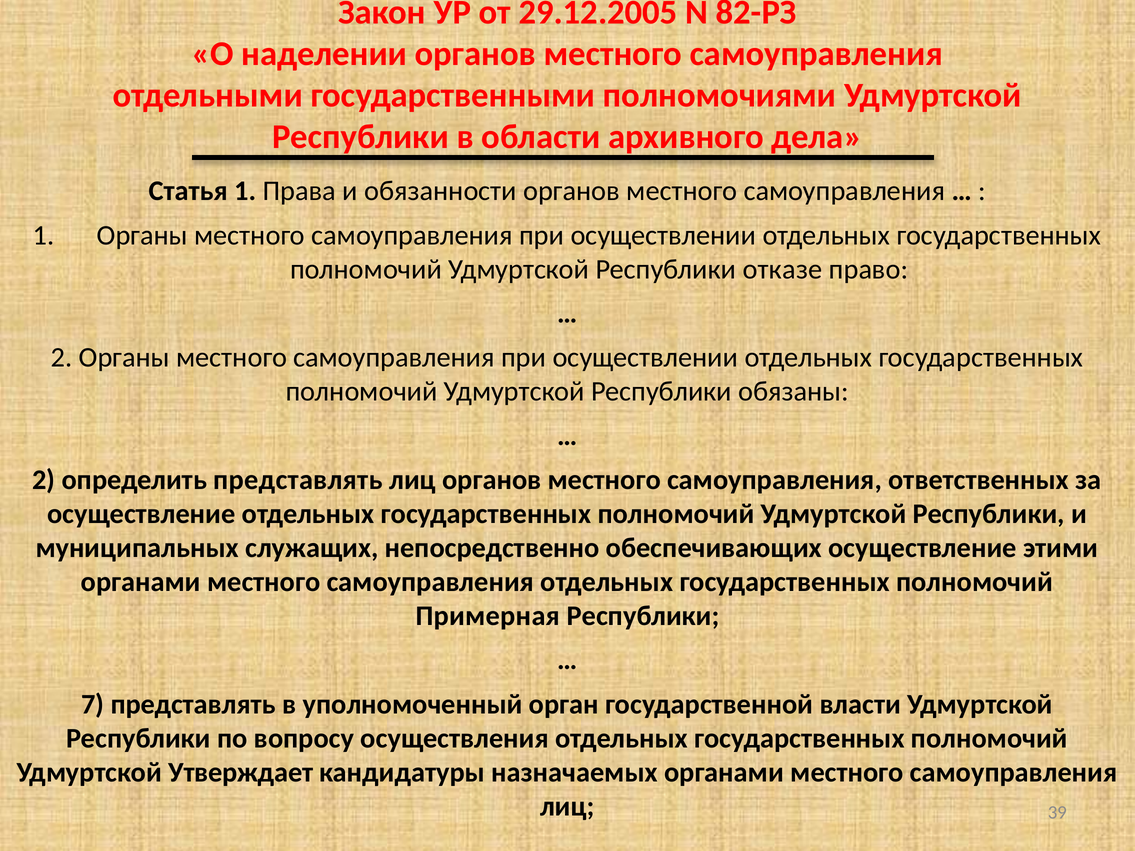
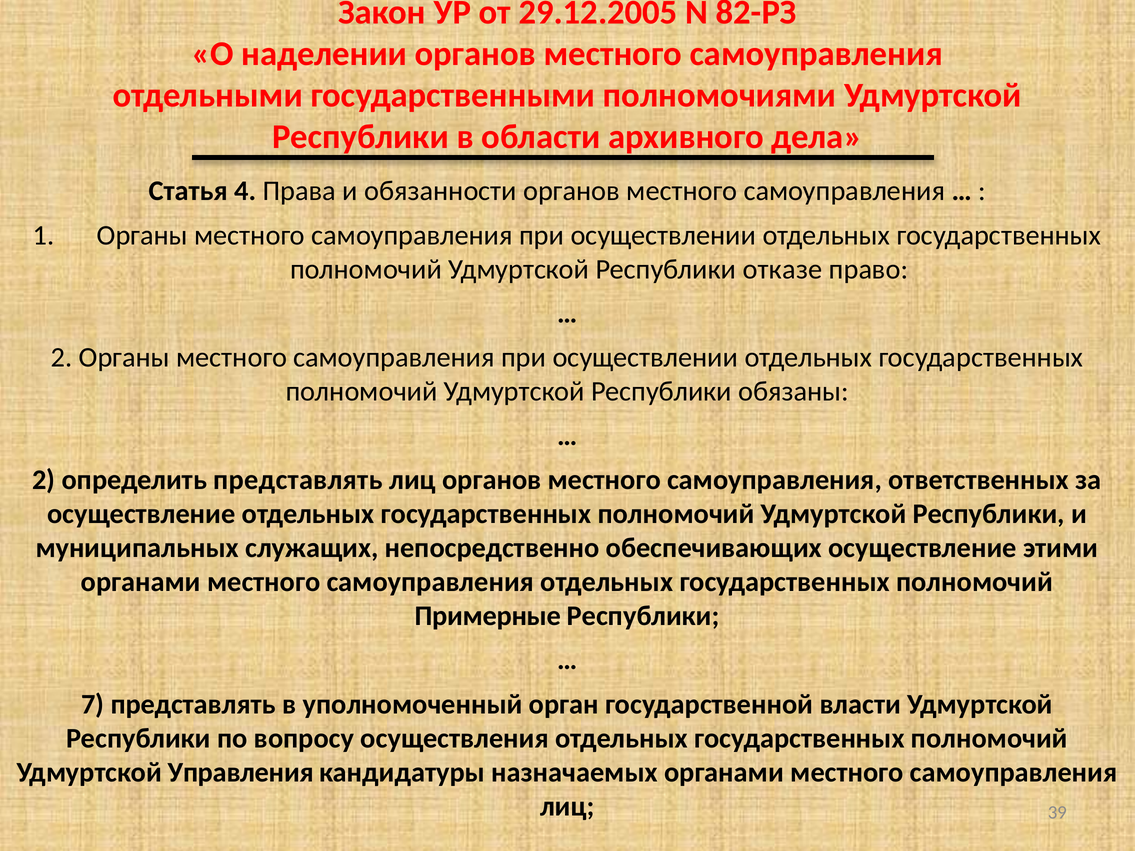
Статья 1: 1 -> 4 (245, 191)
Примерная: Примерная -> Примерные (488, 616)
Утверждает: Утверждает -> Управления (241, 773)
